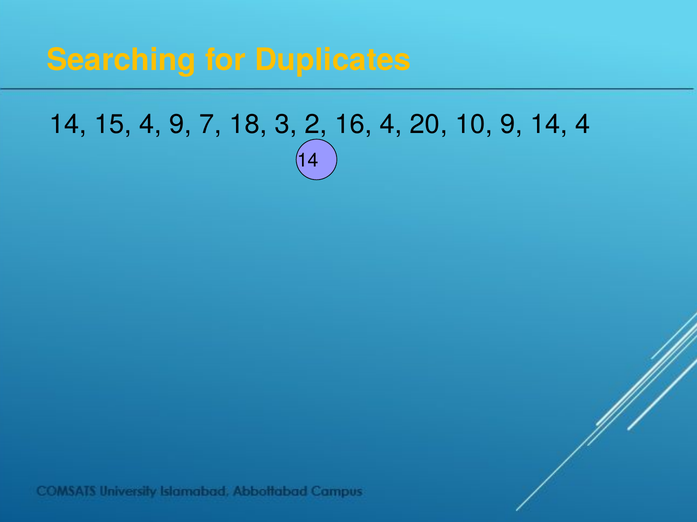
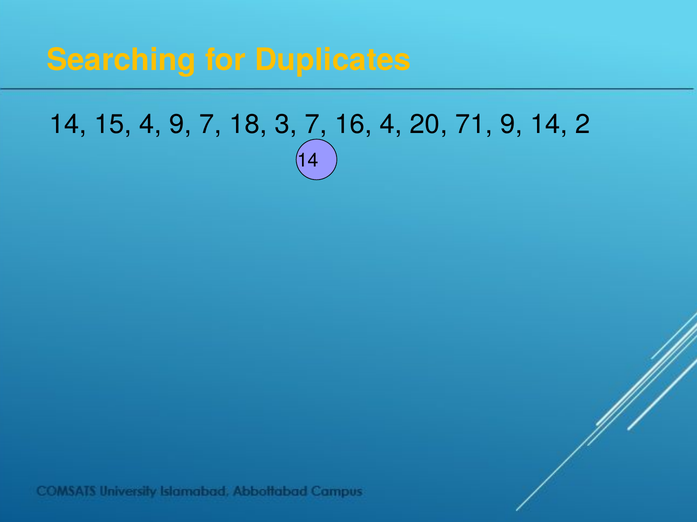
3 2: 2 -> 7 (316, 124)
10: 10 -> 71 (474, 124)
14 4: 4 -> 2 (583, 124)
